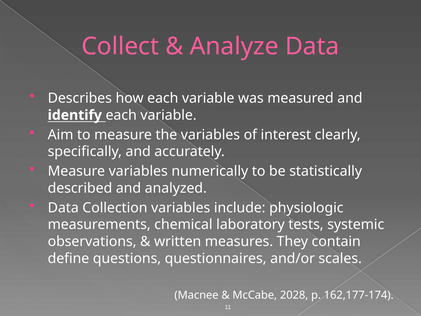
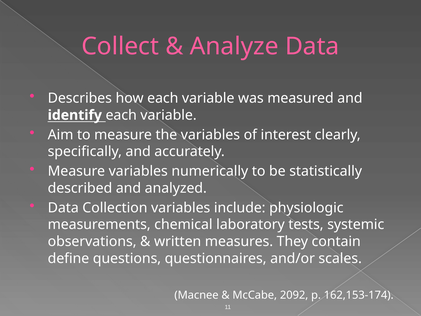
2028: 2028 -> 2092 (294, 295)
162,177-174: 162,177-174 -> 162,153-174 (359, 295)
